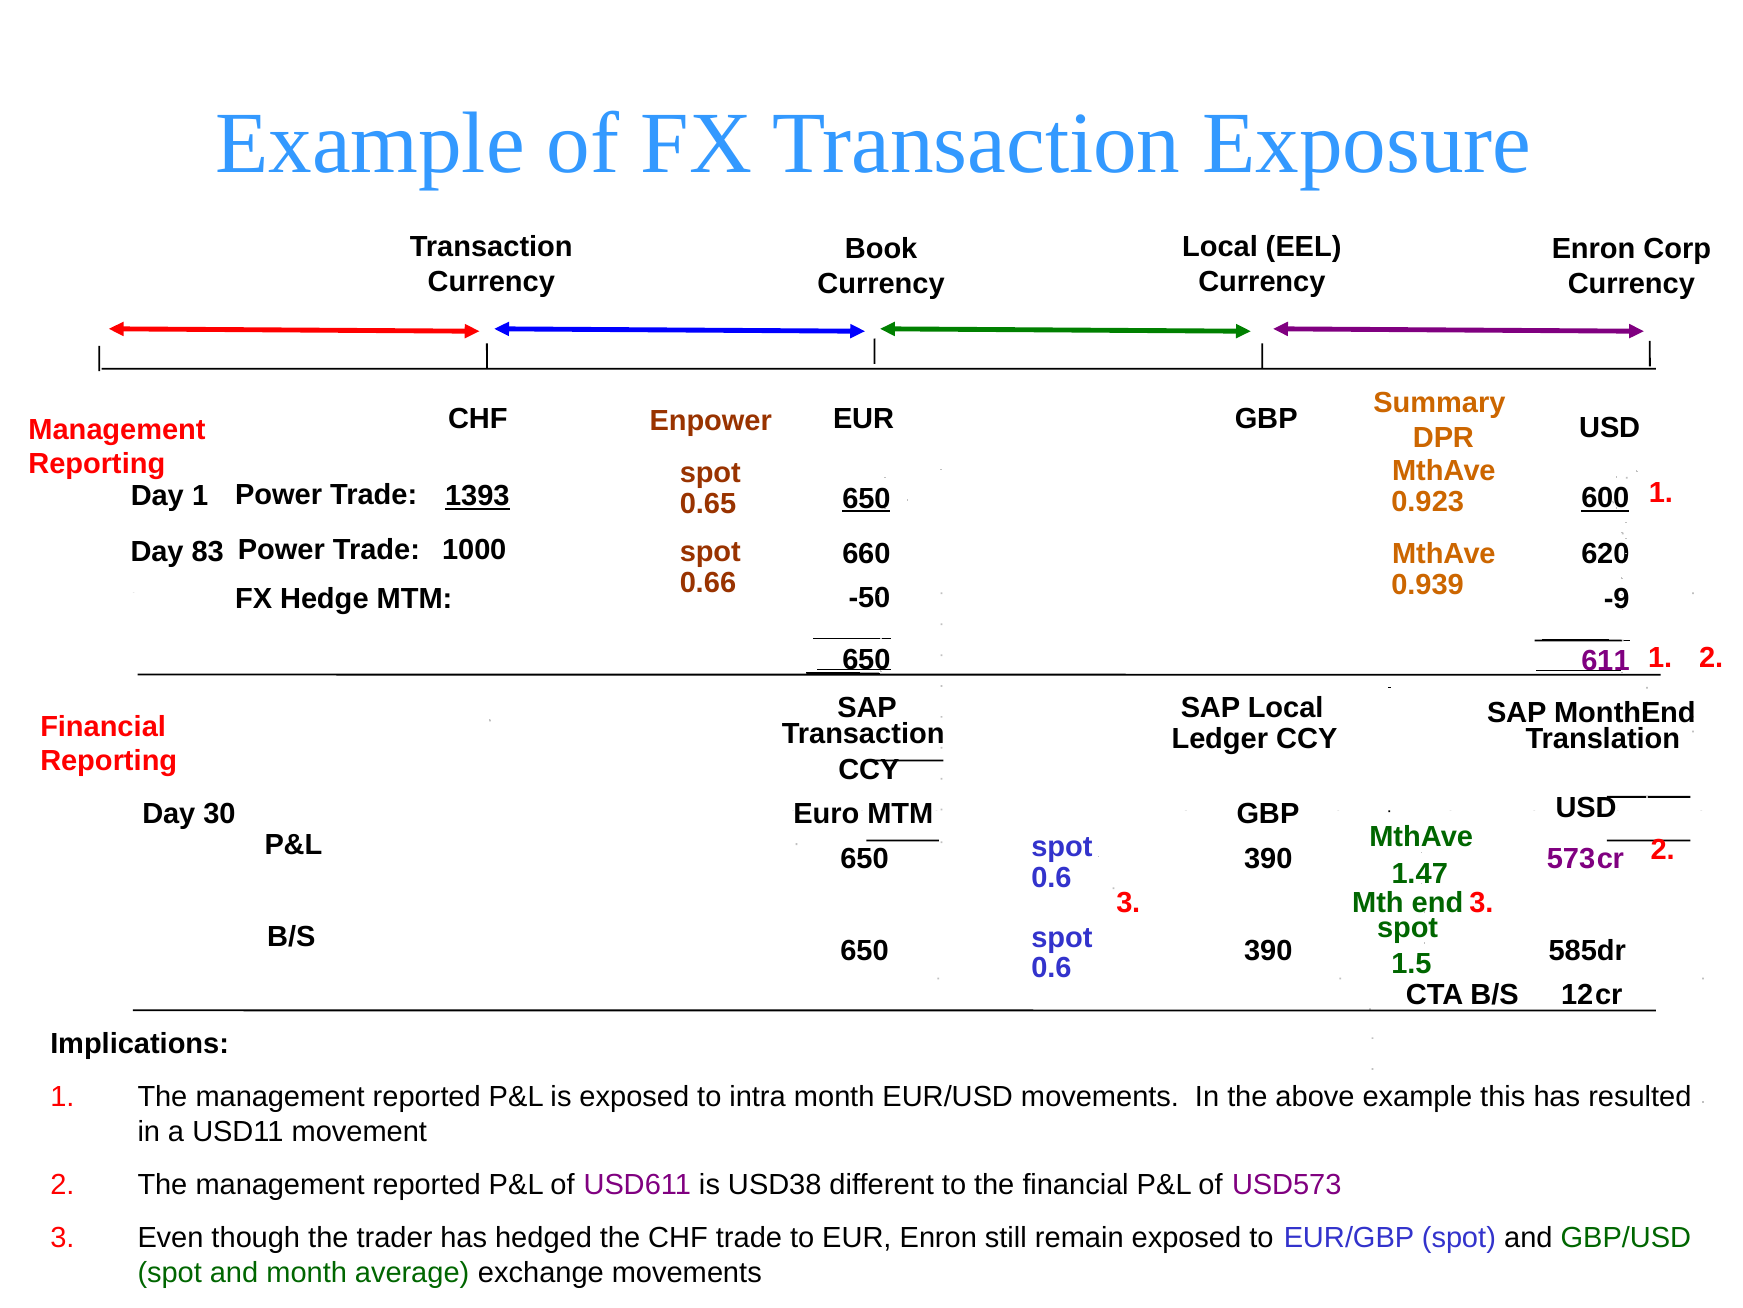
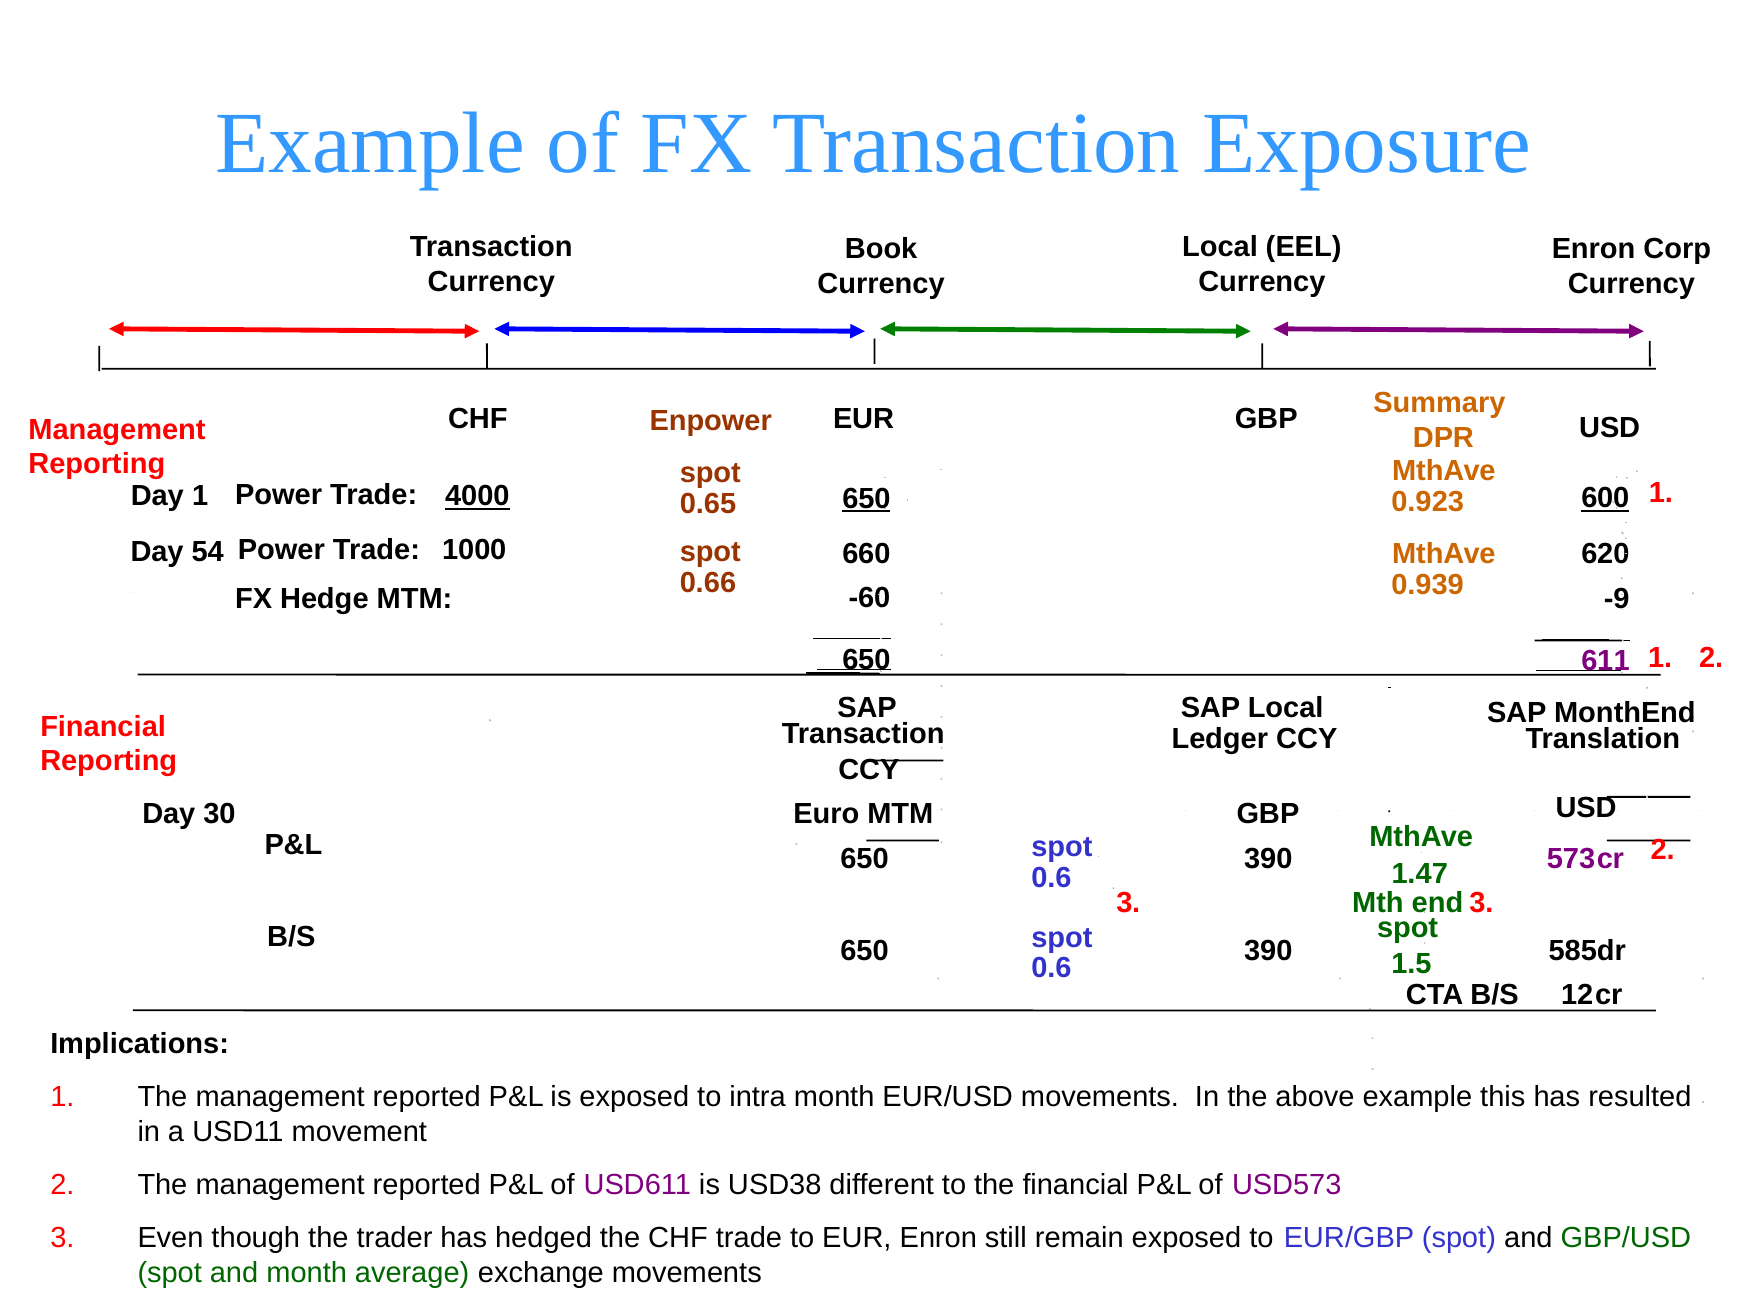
1393: 1393 -> 4000 (477, 496)
83: 83 -> 54 (208, 552)
-50: -50 -> -60 (869, 597)
